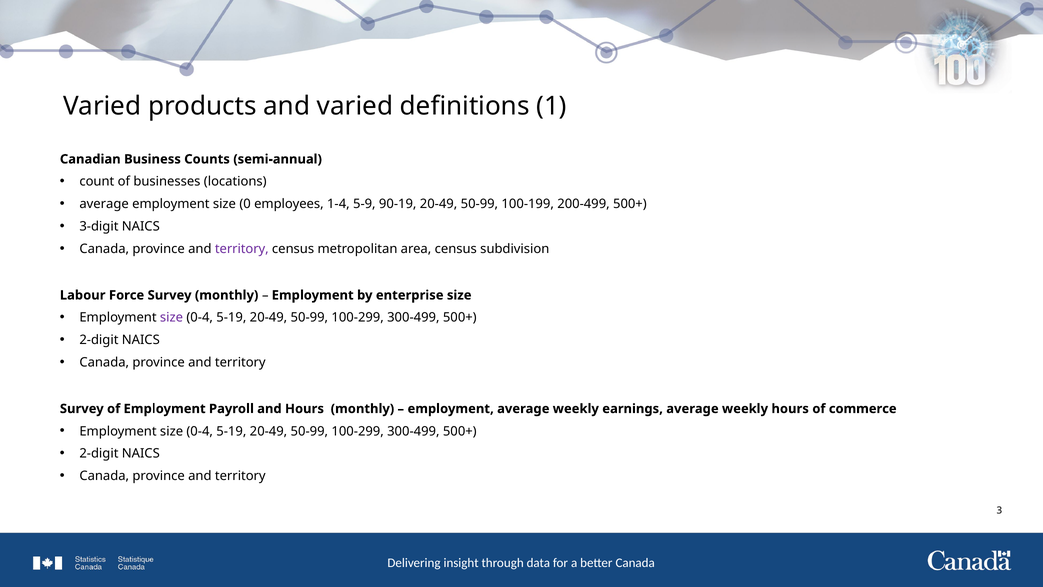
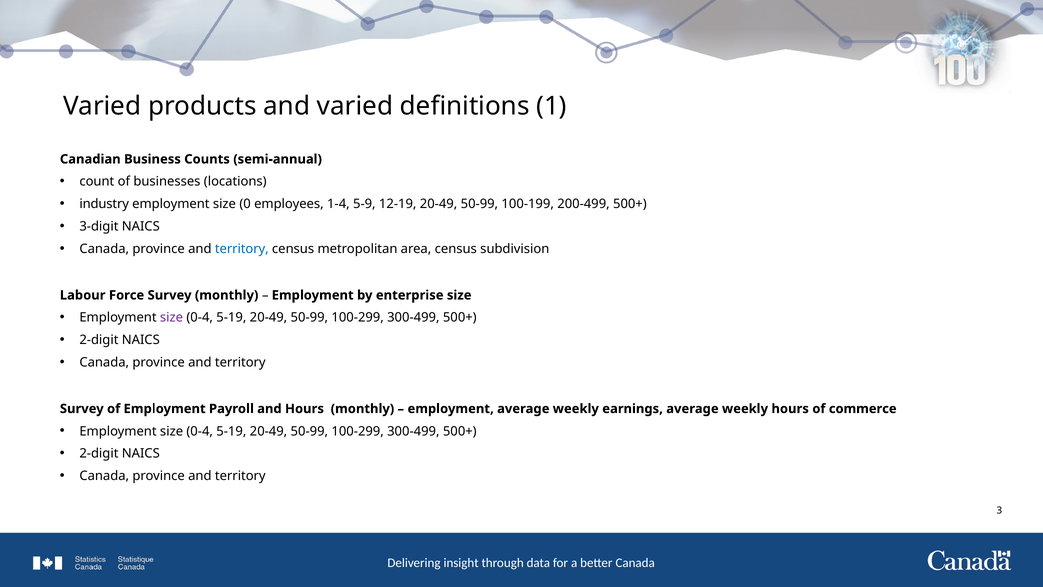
average: average -> industry (104, 204)
90-19: 90-19 -> 12-19 (398, 204)
territory colour: purple -> blue (242, 249)
